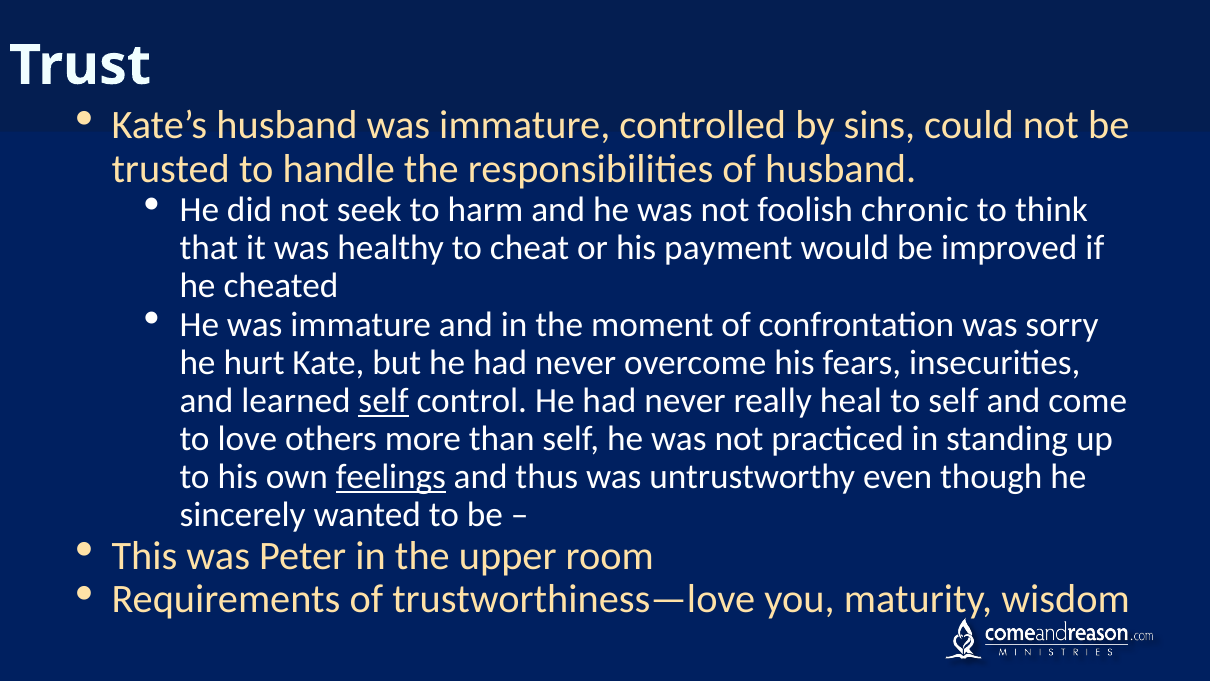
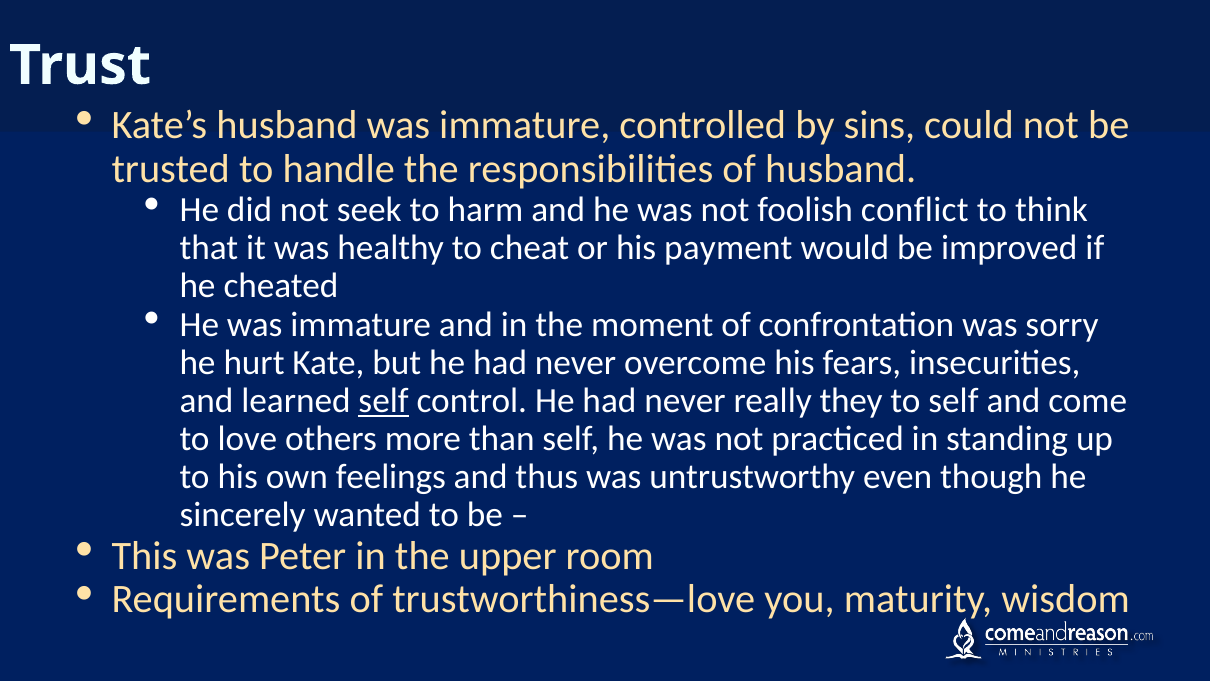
chronic: chronic -> conflict (915, 210)
heal: heal -> they (851, 400)
feelings underline: present -> none (391, 477)
